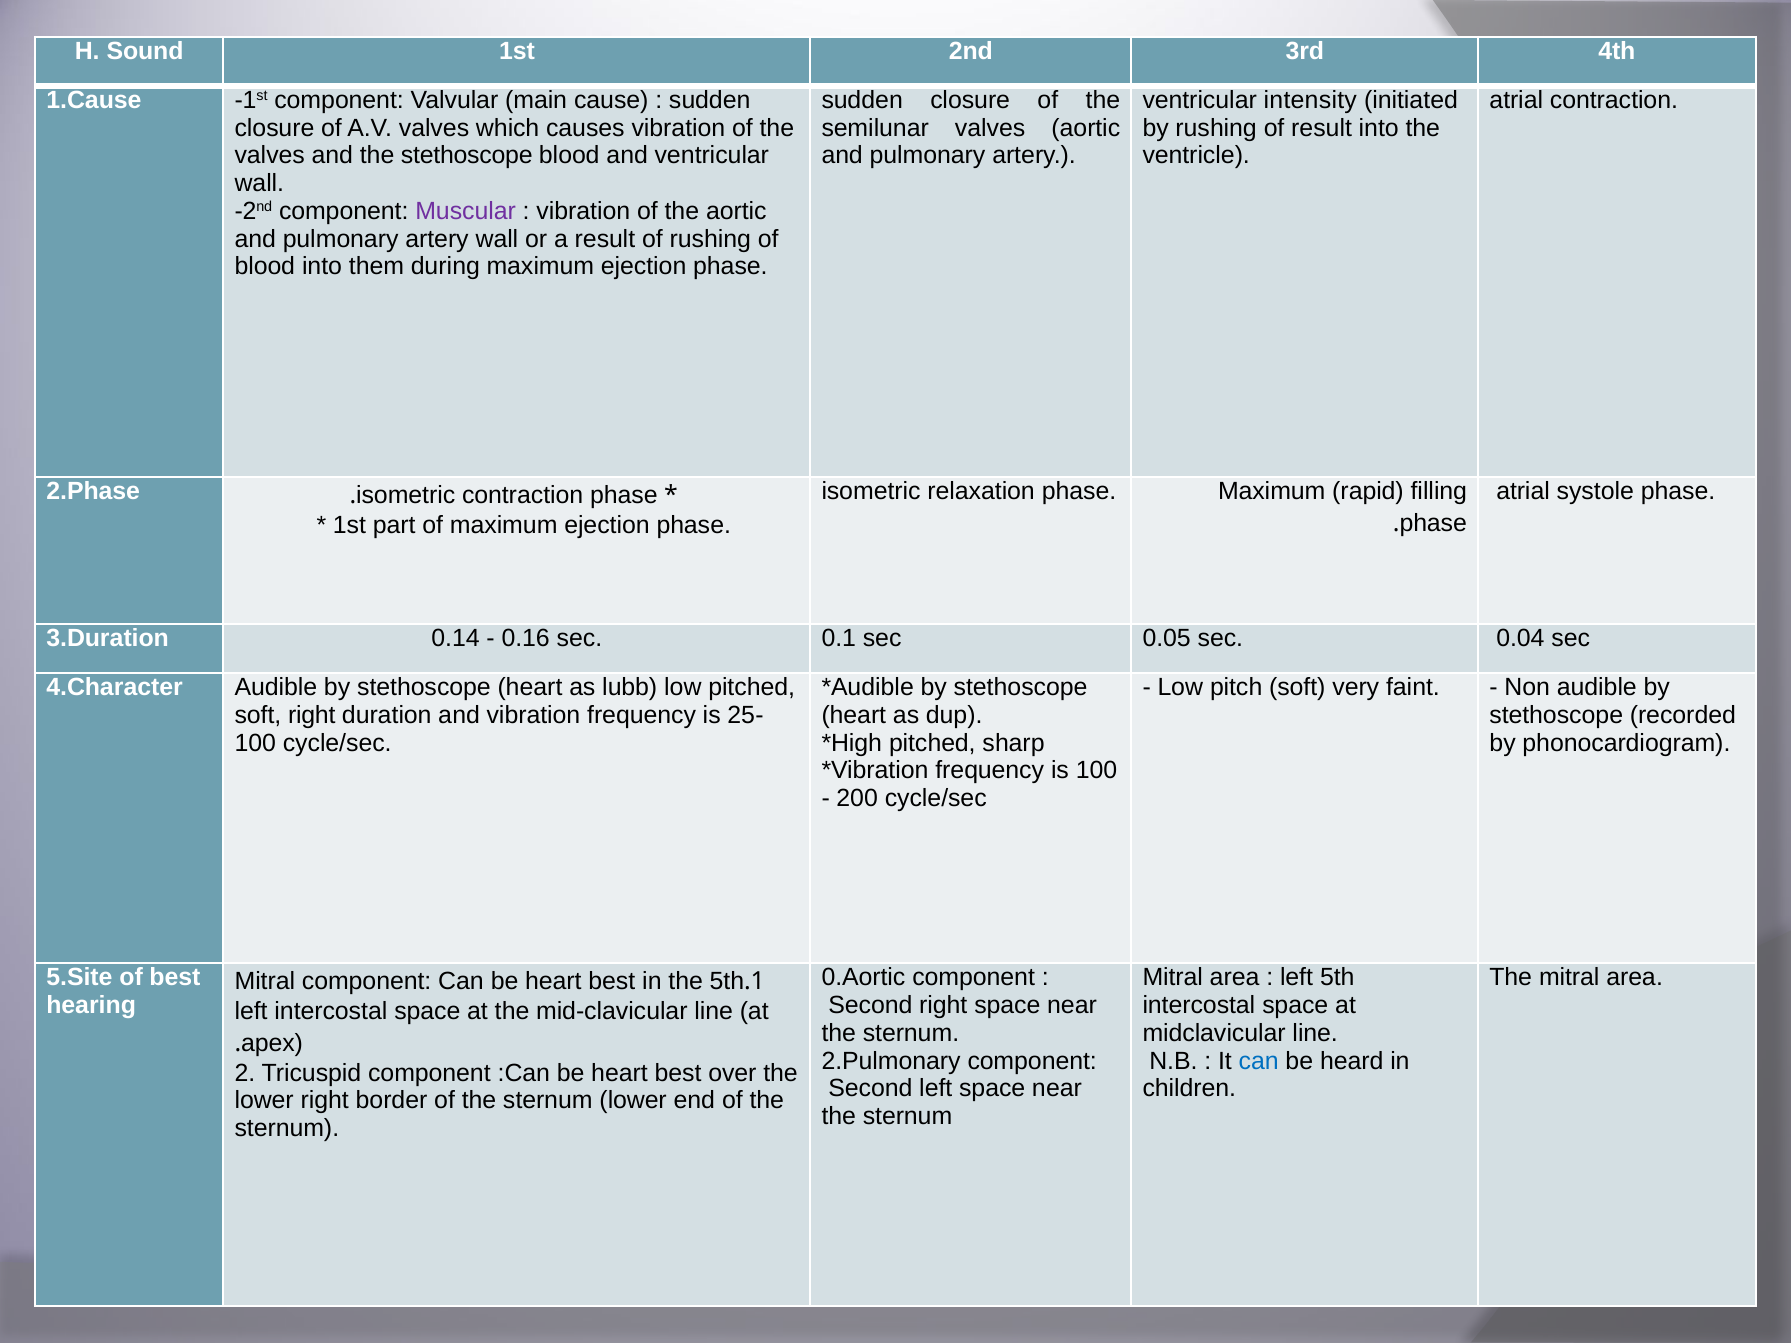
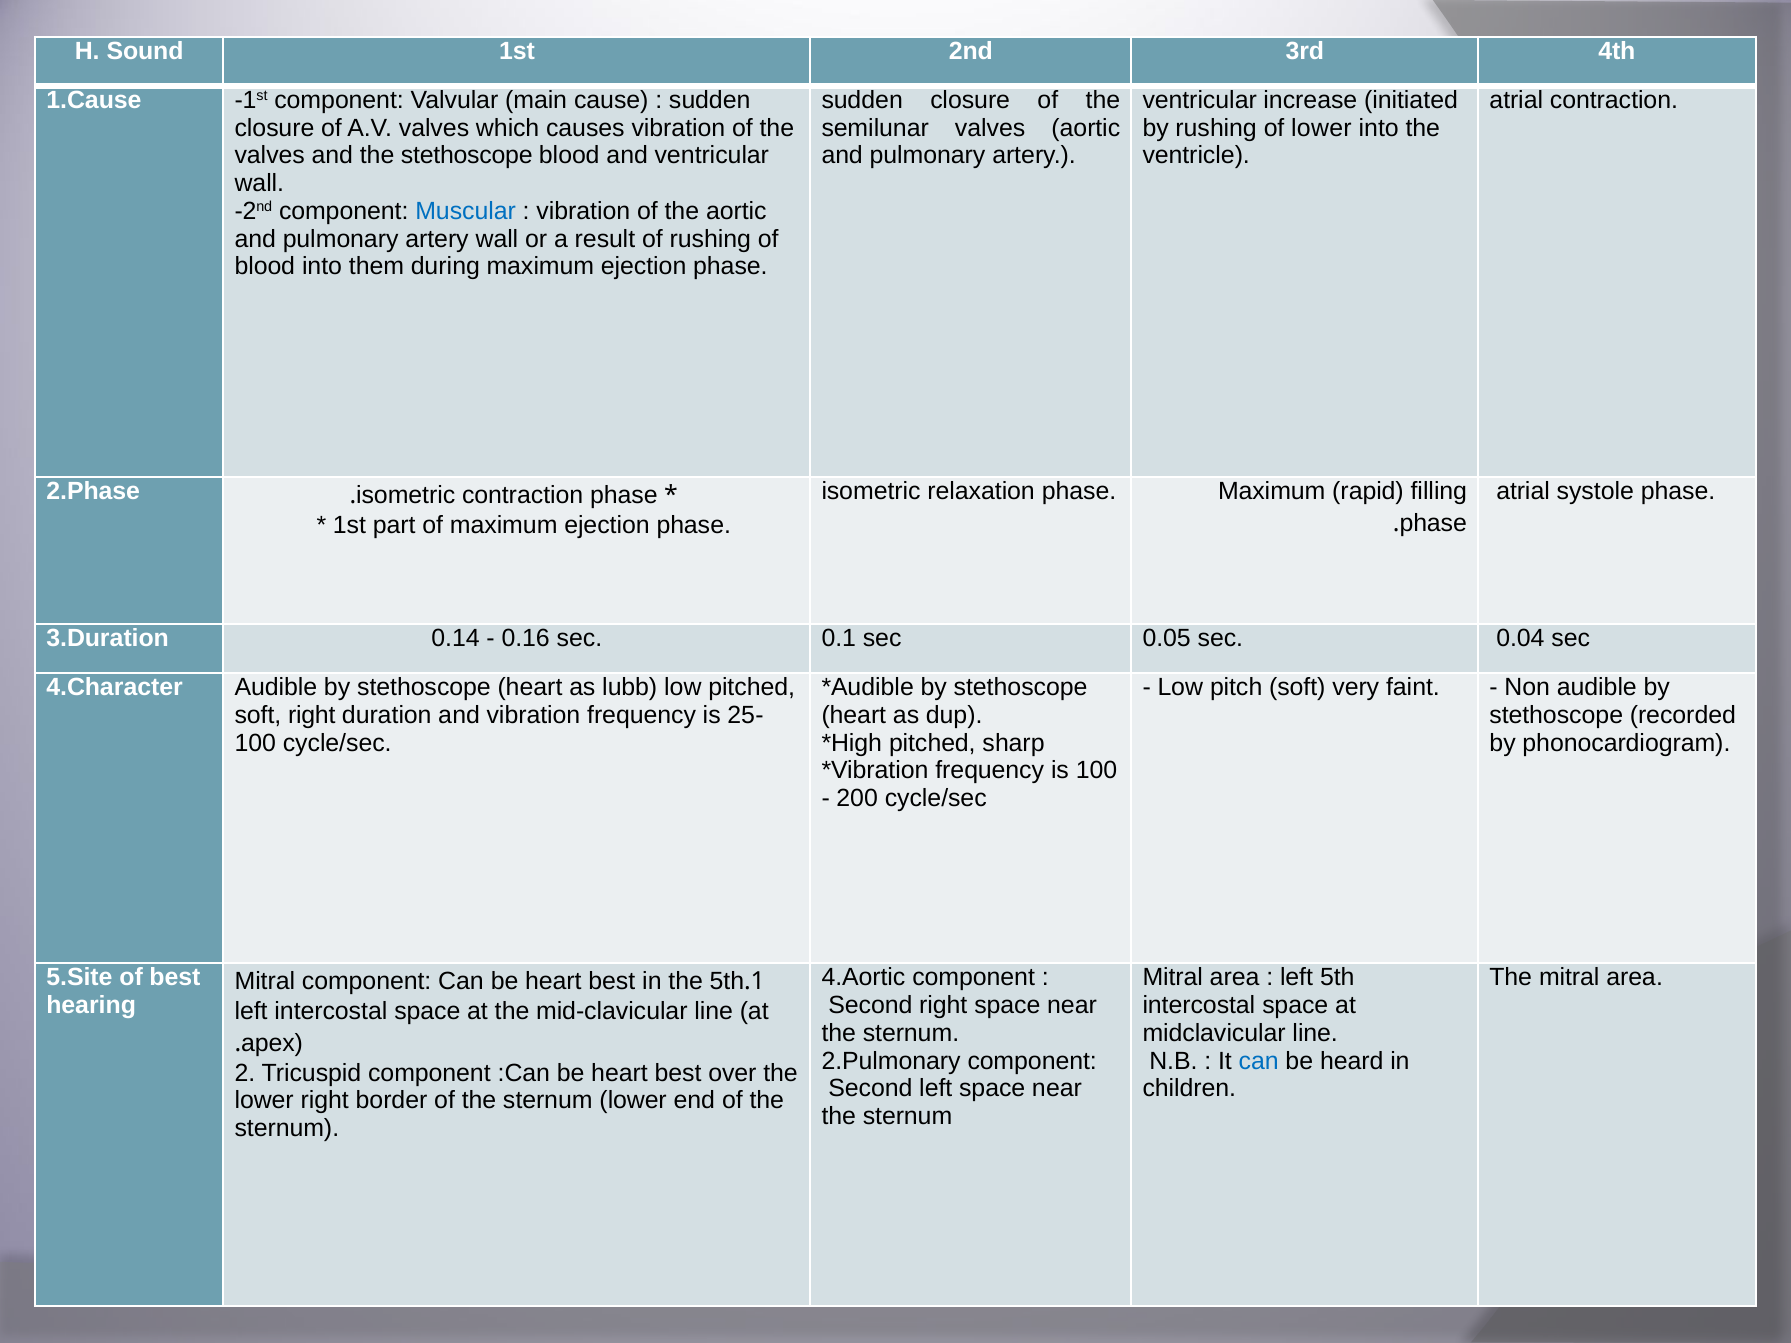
intensity: intensity -> increase (1310, 100)
of result: result -> lower (1321, 128)
Muscular colour: purple -> blue (466, 211)
0.Aortic: 0.Aortic -> 4.Aortic (863, 978)
